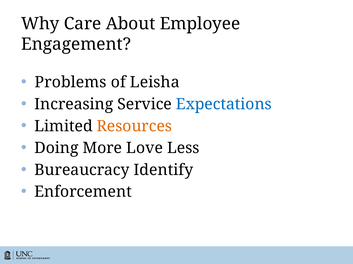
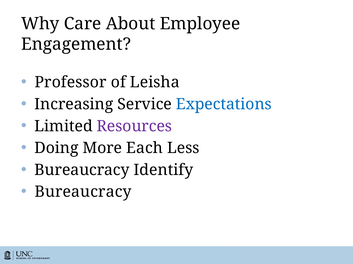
Problems: Problems -> Professor (71, 83)
Resources colour: orange -> purple (134, 126)
Love: Love -> Each (145, 148)
Enforcement: Enforcement -> Bureaucracy (83, 192)
